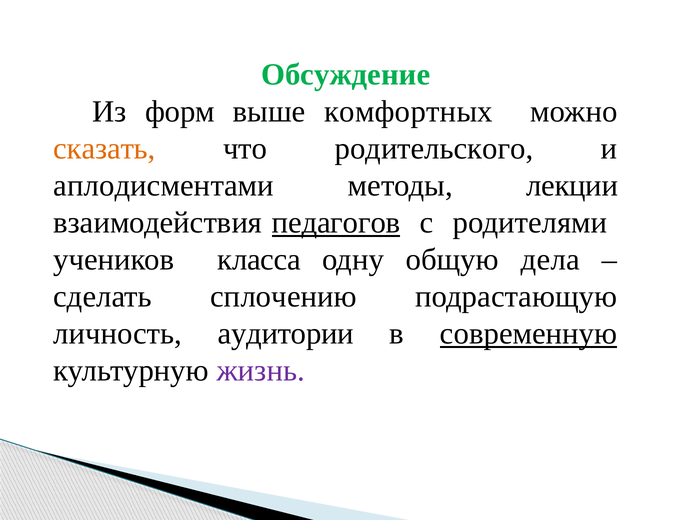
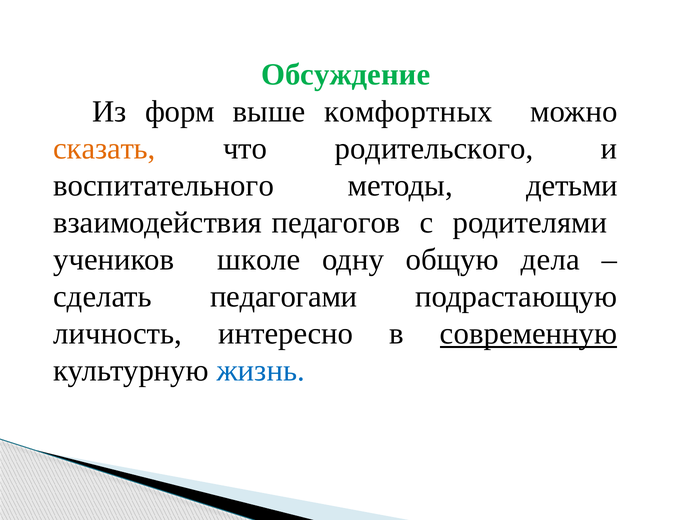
аплодисментами: аплодисментами -> воспитательного (164, 186)
лекции: лекции -> детьми (572, 186)
педагогов underline: present -> none (336, 223)
класса: класса -> школе (259, 260)
сплочению: сплочению -> педагогами (284, 296)
аудитории: аудитории -> интересно (286, 333)
жизнь colour: purple -> blue (261, 370)
